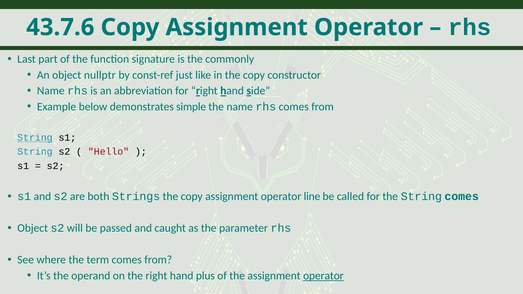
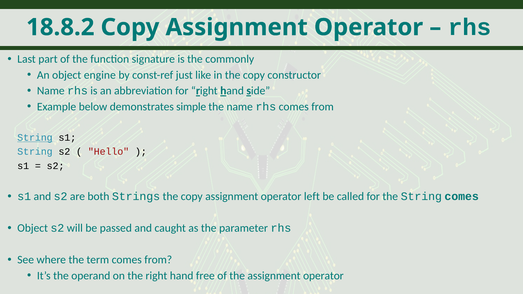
43.7.6: 43.7.6 -> 18.8.2 (60, 27)
nullptr: nullptr -> engine (100, 75)
line: line -> left (312, 197)
plus: plus -> free (205, 276)
operator underline: present -> none (323, 276)
